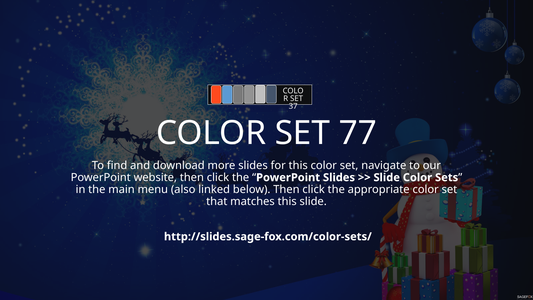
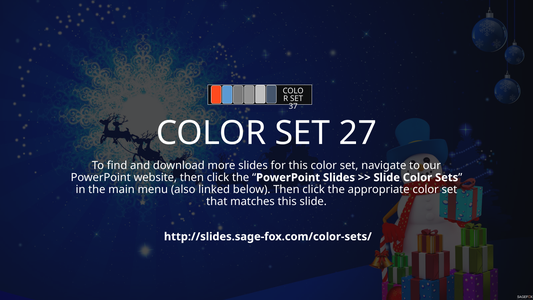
77: 77 -> 27 (358, 133)
